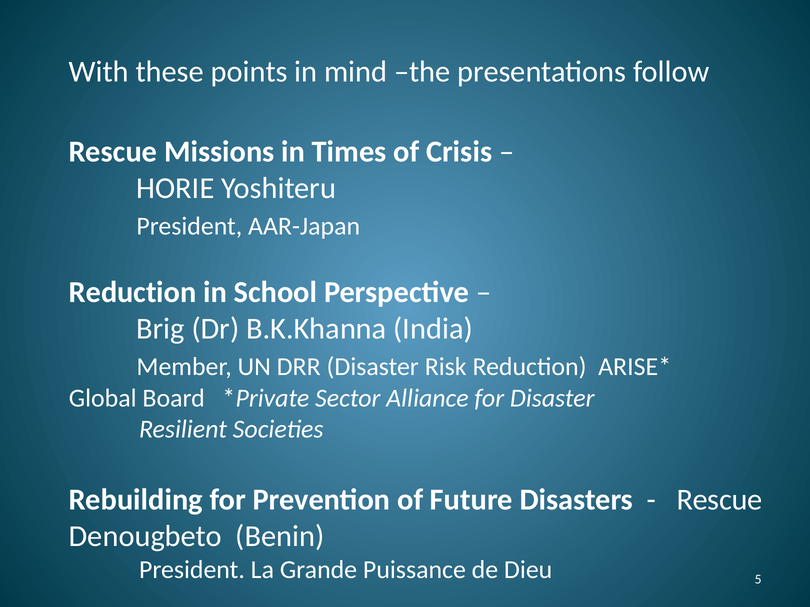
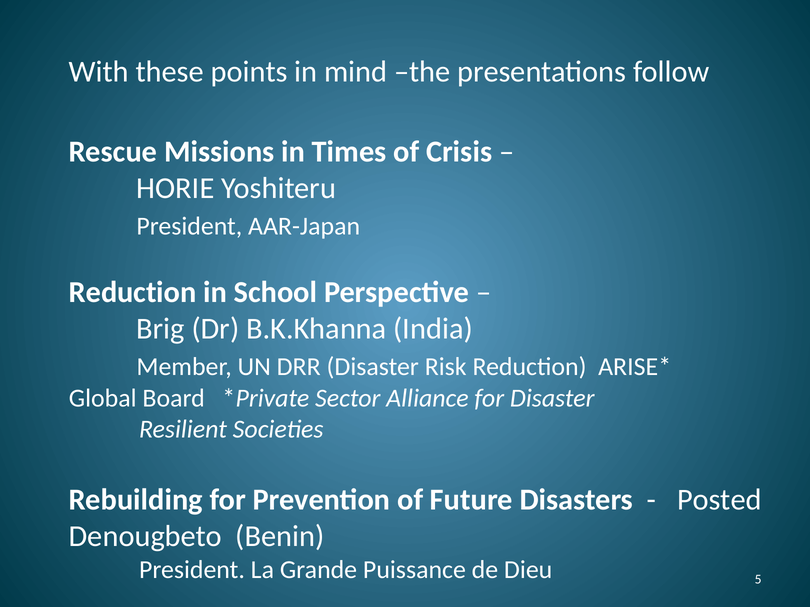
Rescue: Rescue -> Posted (719, 500)
